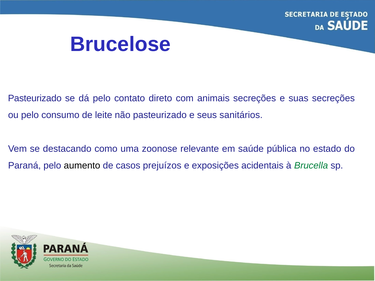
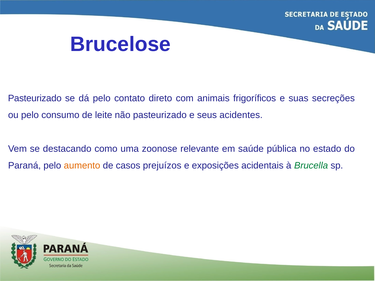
animais secreções: secreções -> frigoríficos (255, 98)
sanitários: sanitários -> acidentes (241, 115)
aumento colour: black -> orange (82, 166)
